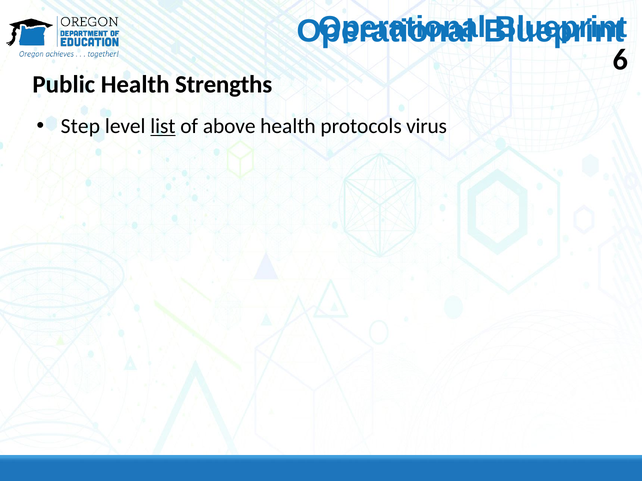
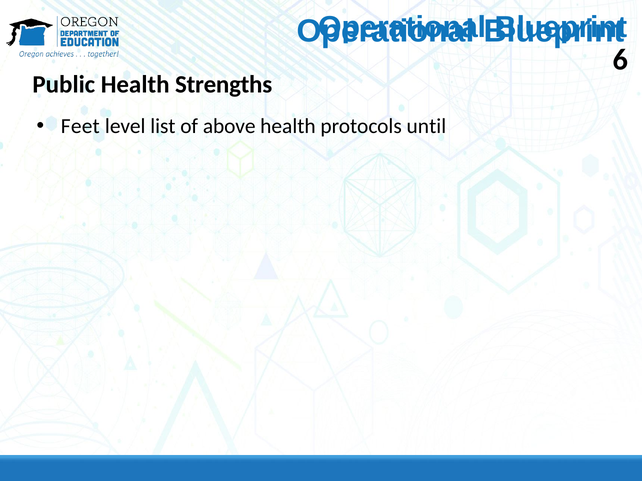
Step: Step -> Feet (80, 126)
list underline: present -> none (163, 126)
virus: virus -> until (426, 126)
